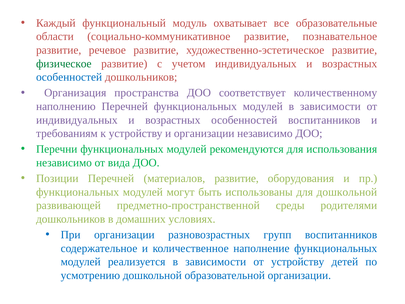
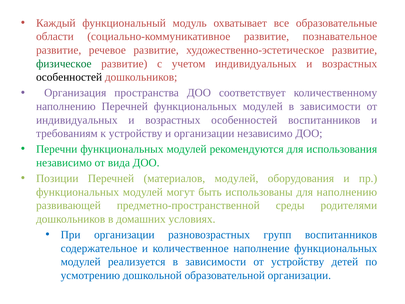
особенностей colour: blue -> black (69, 77)
материалов развитие: развитие -> модулей (236, 178)
для дошкольной: дошкольной -> наполнению (347, 192)
